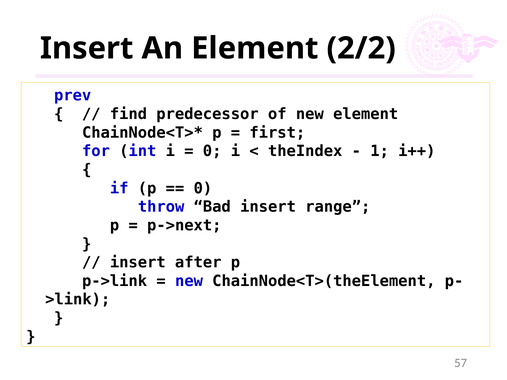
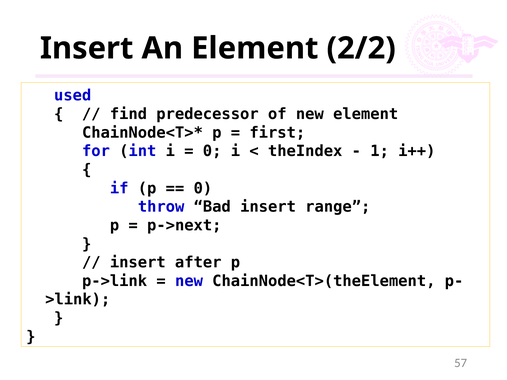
prev: prev -> used (73, 96)
